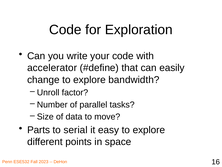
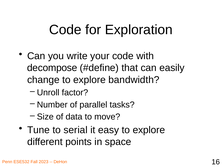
accelerator: accelerator -> decompose (52, 68)
Parts: Parts -> Tune (39, 130)
